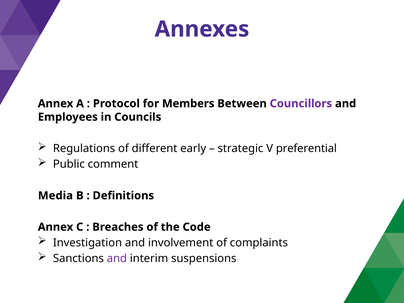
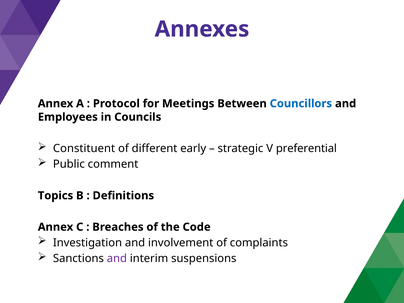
Members: Members -> Meetings (188, 104)
Councillors colour: purple -> blue (301, 104)
Regulations: Regulations -> Constituent (84, 148)
Media: Media -> Topics (56, 196)
